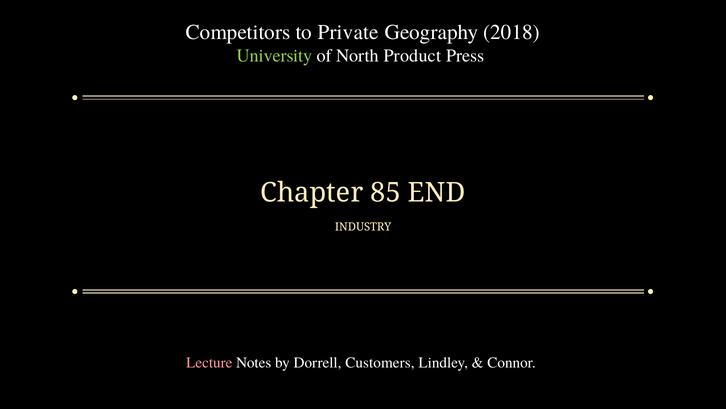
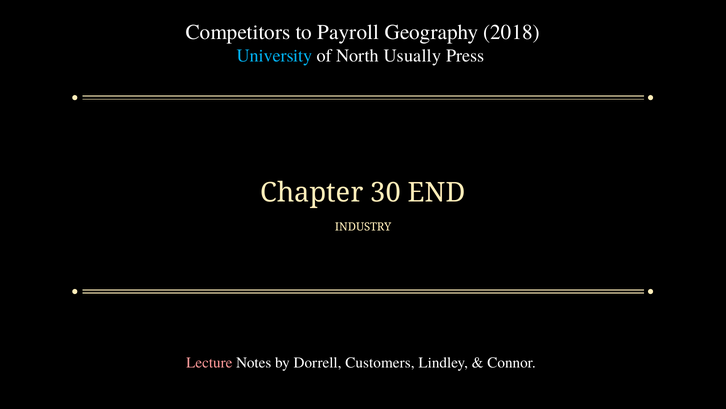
Private: Private -> Payroll (348, 32)
University colour: light green -> light blue (275, 56)
Product: Product -> Usually (412, 56)
85: 85 -> 30 (386, 193)
